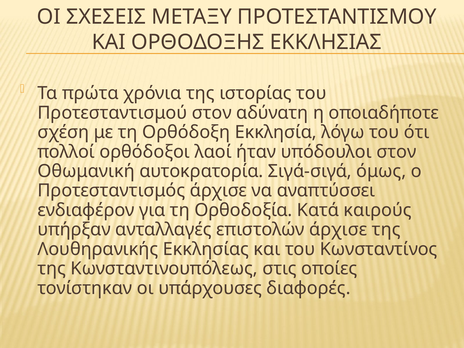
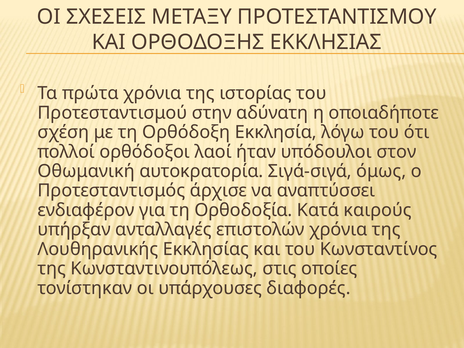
Προτεσταντισμού στον: στον -> στην (212, 113)
επιστολών άρχισε: άρχισε -> χρόνια (338, 230)
